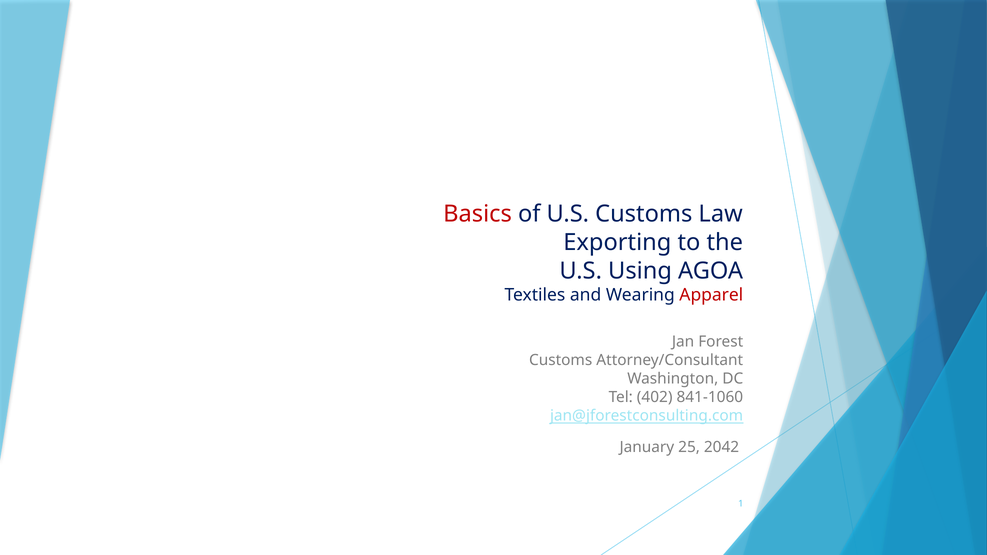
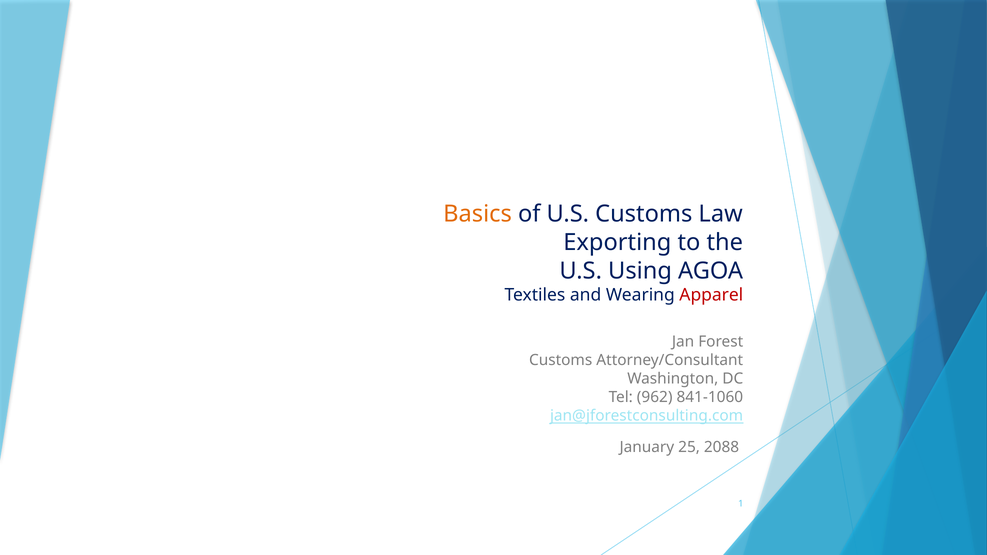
Basics colour: red -> orange (478, 214)
402: 402 -> 962 (655, 397)
2042: 2042 -> 2088 (722, 447)
